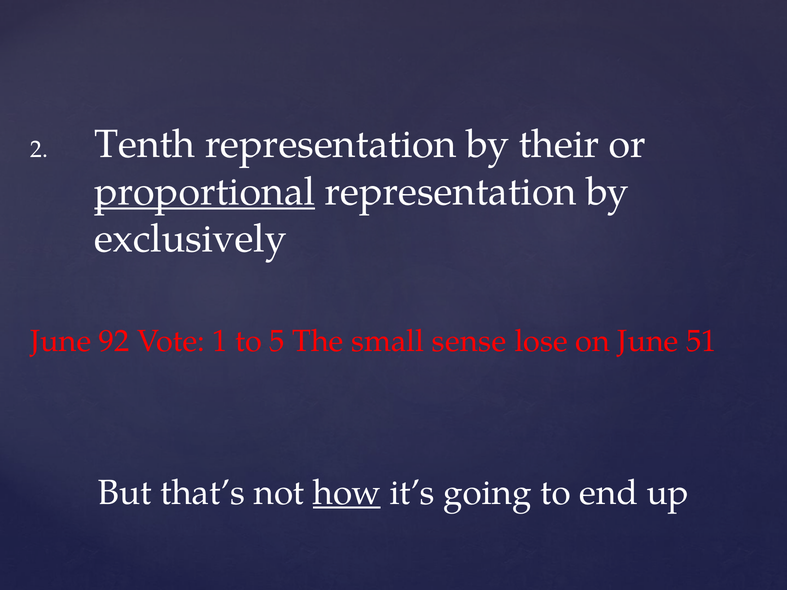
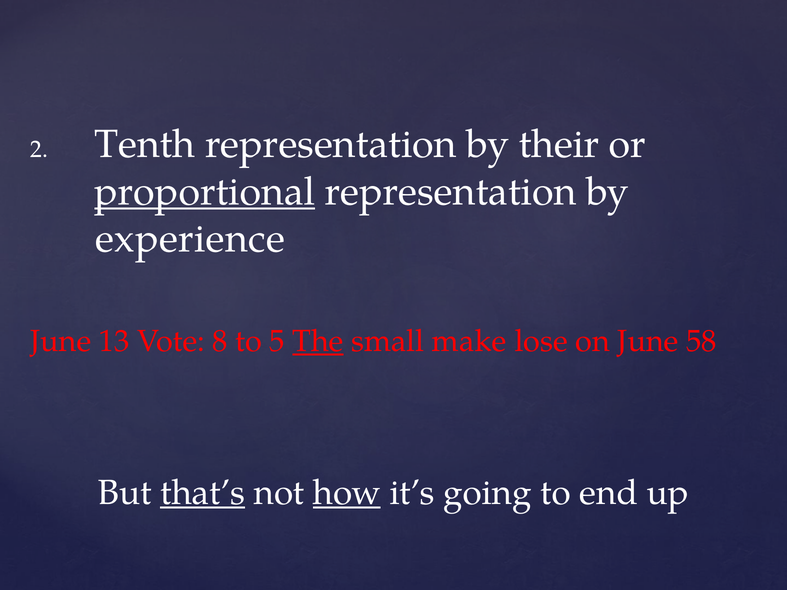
exclusively: exclusively -> experience (190, 239)
92: 92 -> 13 (114, 341)
1: 1 -> 8 (220, 341)
The underline: none -> present (318, 341)
sense: sense -> make (469, 341)
51: 51 -> 58 (701, 341)
that’s underline: none -> present (203, 493)
